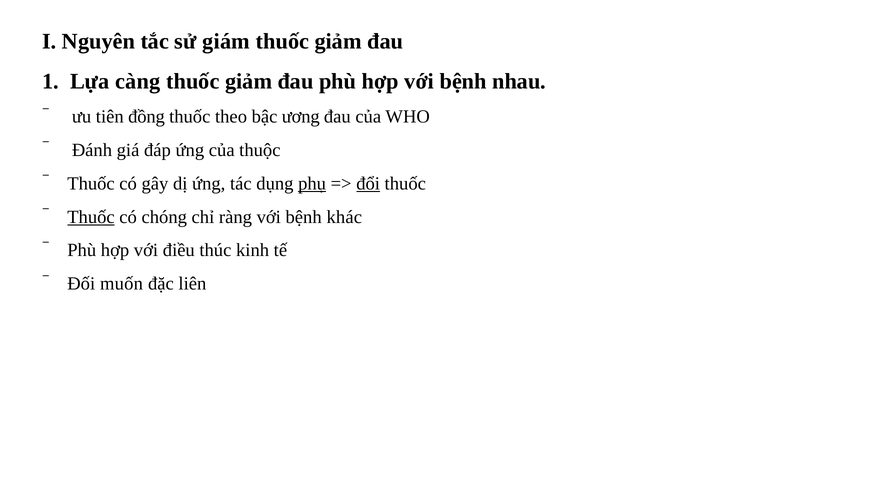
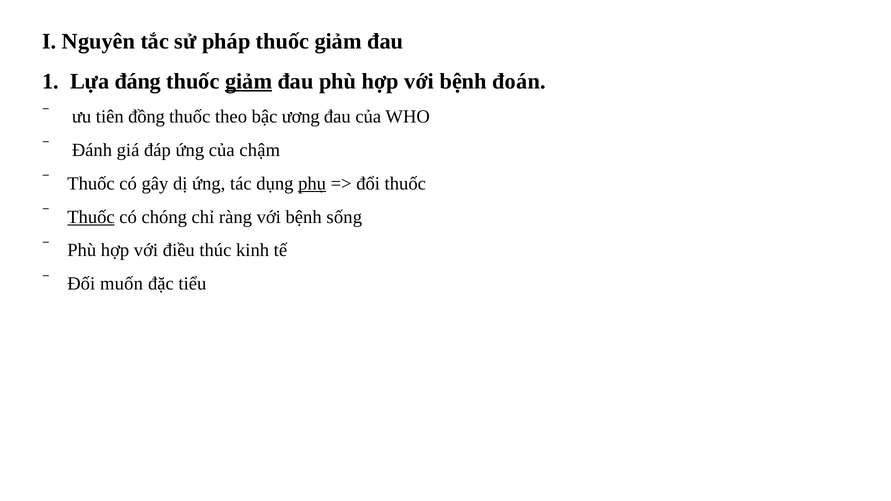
giám: giám -> pháp (226, 41)
càng: càng -> đáng (138, 81)
giảm underline: none -> present (249, 81)
nhau: nhau -> đoán (519, 81)
thuộc: thuộc -> chậm (260, 150)
đổi underline: present -> none (368, 184)
khác: khác -> sống (344, 217)
liên: liên -> tiểu (192, 284)
